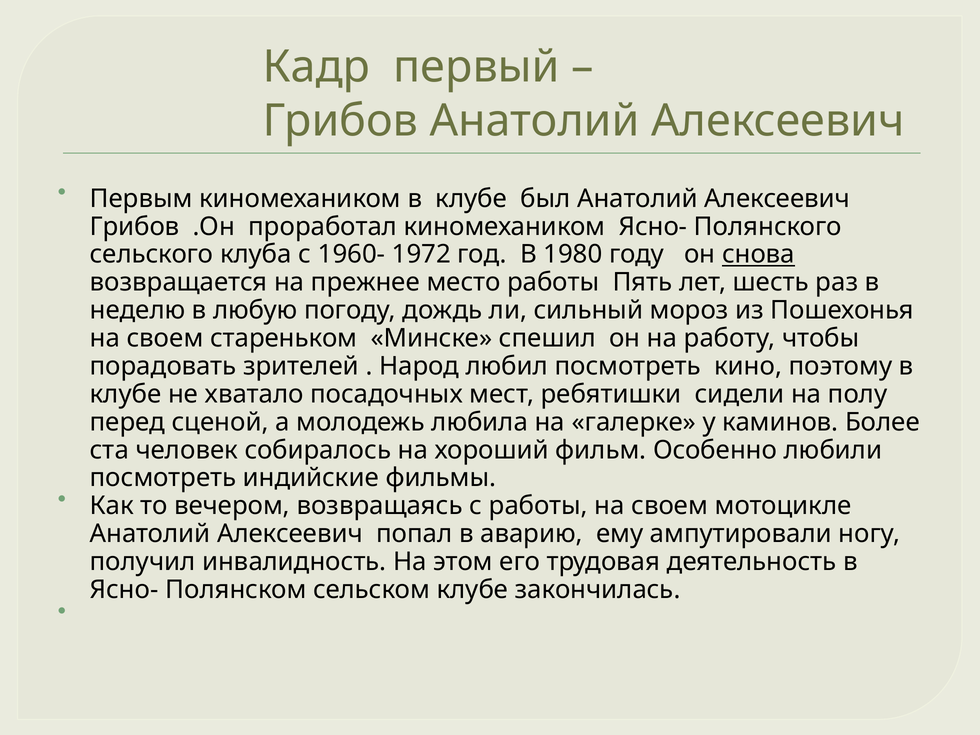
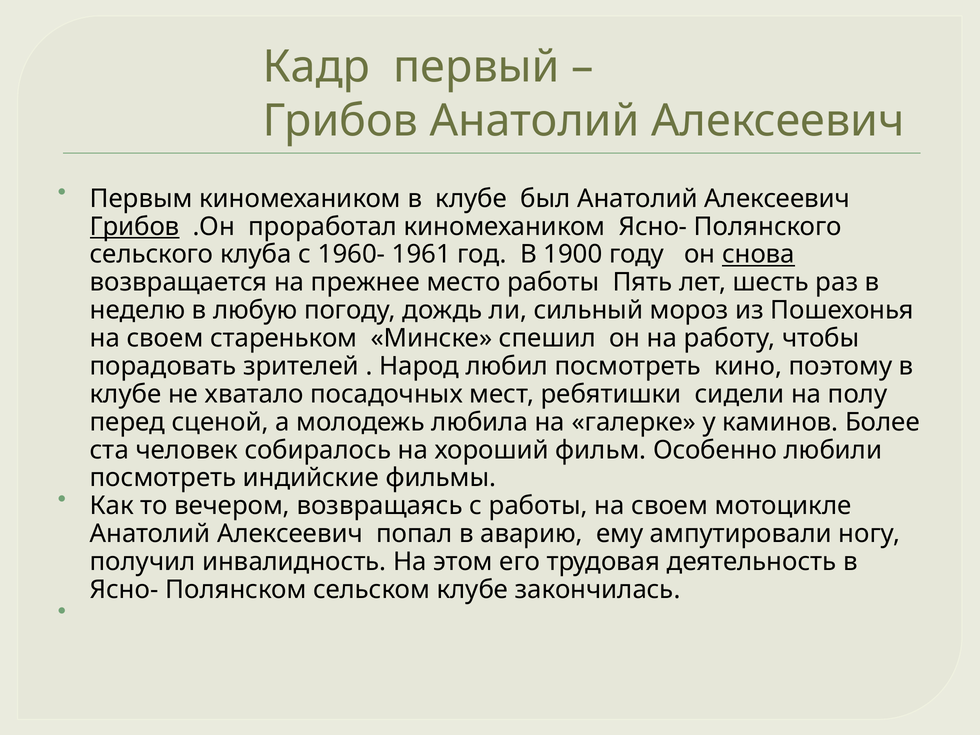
Грибов underline: none -> present (135, 227)
1972: 1972 -> 1961 (421, 254)
1980: 1980 -> 1900 (573, 254)
